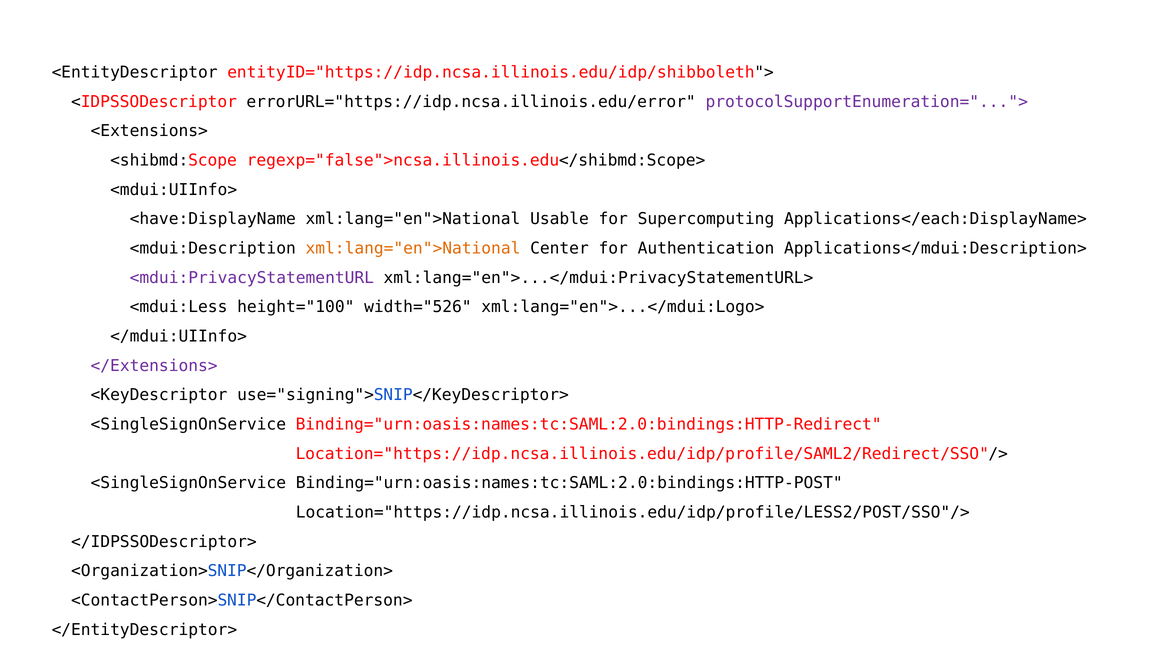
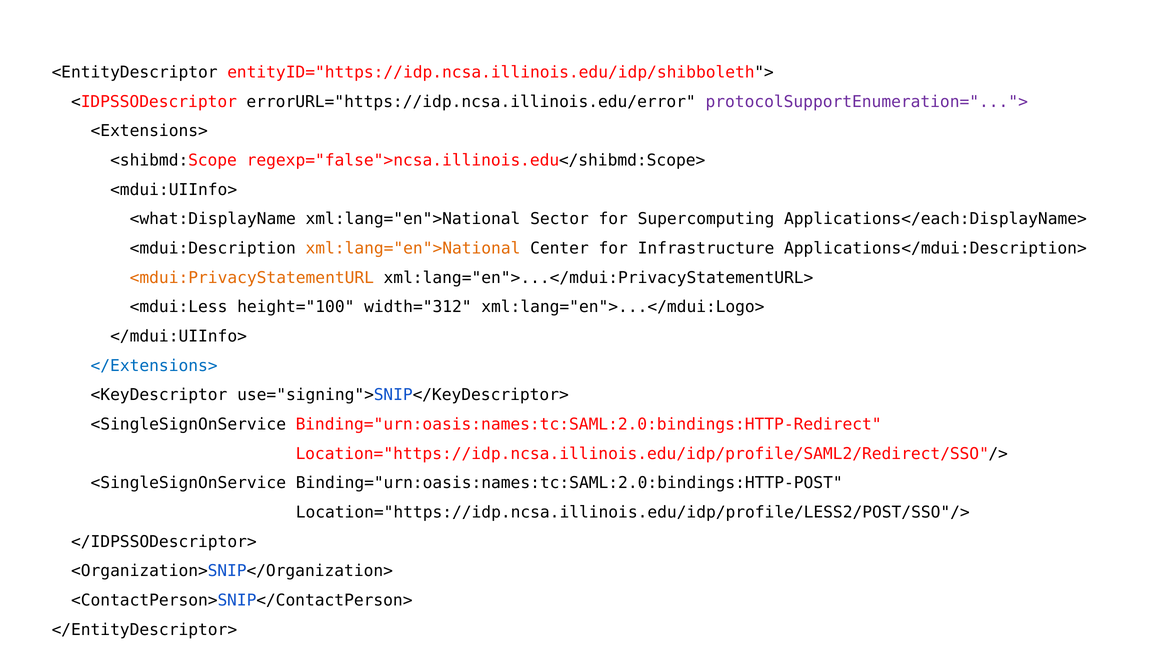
<have:DisplayName: <have:DisplayName -> <what:DisplayName (213, 219)
Usable: Usable -> Sector (560, 219)
Authentication: Authentication -> Infrastructure (706, 248)
<mdui:PrivacyStatementURL colour: purple -> orange (252, 278)
width="526: width="526 -> width="312 (418, 307)
</Extensions> colour: purple -> blue (154, 366)
